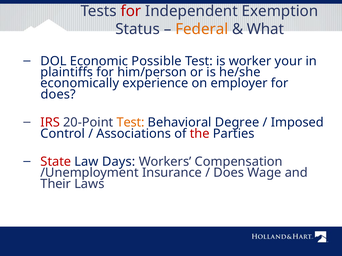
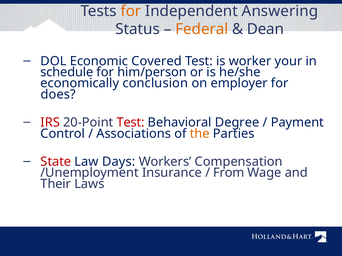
for colour: red -> orange (131, 11)
Exemption: Exemption -> Answering (280, 11)
What: What -> Dean (265, 29)
Possible: Possible -> Covered (157, 61)
plaintiffs: plaintiffs -> schedule (67, 72)
experience: experience -> conclusion (155, 83)
Test colour: orange -> red (131, 123)
Imposed: Imposed -> Payment (297, 123)
the colour: red -> orange (200, 134)
Does: Does -> From (229, 173)
